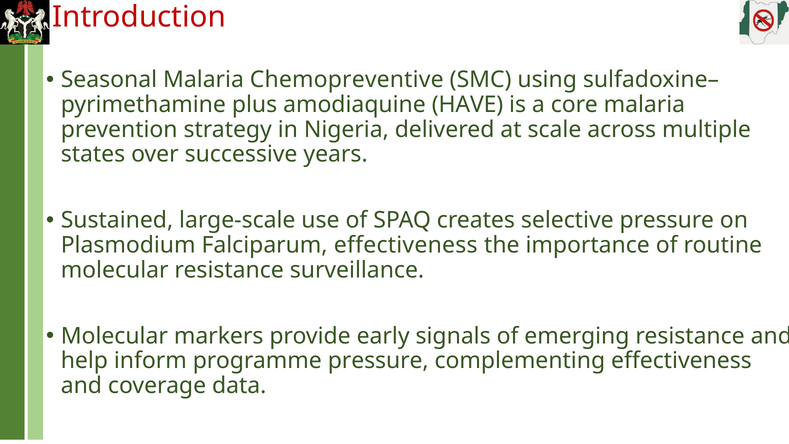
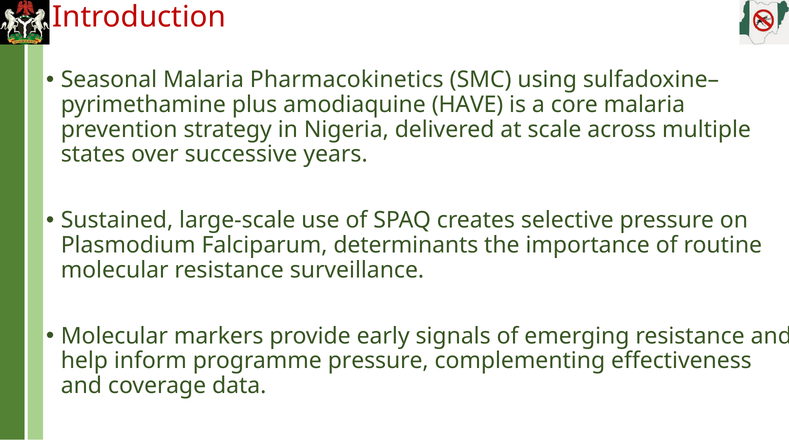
Chemopreventive: Chemopreventive -> Pharmacokinetics (347, 80)
Falciparum effectiveness: effectiveness -> determinants (406, 245)
